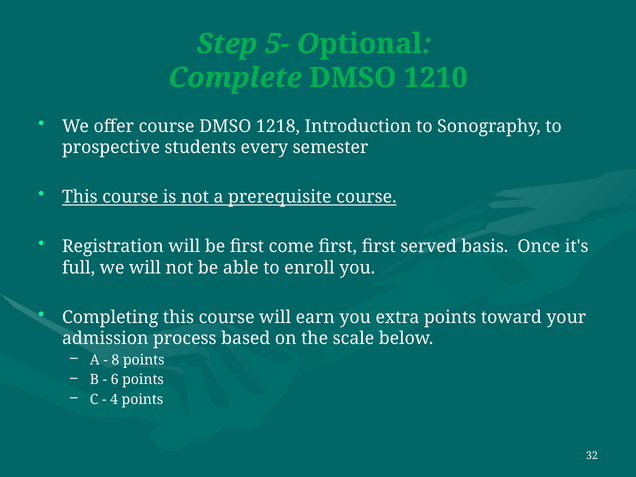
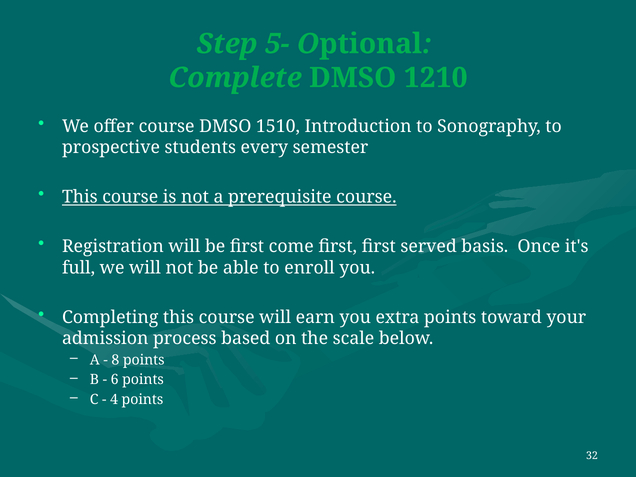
1218: 1218 -> 1510 (278, 126)
